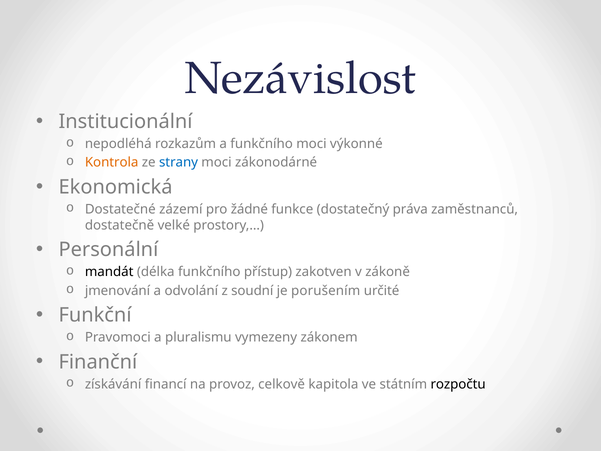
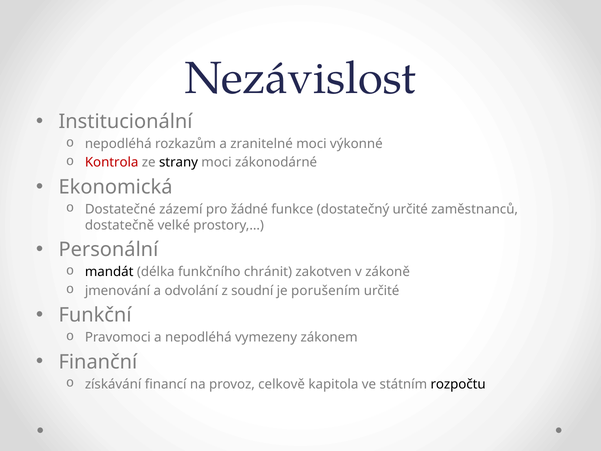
a funkčního: funkčního -> zranitelné (262, 144)
Kontrola colour: orange -> red (112, 162)
strany colour: blue -> black (179, 162)
dostatečný práva: práva -> určité (410, 209)
přístup: přístup -> chránit (268, 272)
a pluralismu: pluralismu -> nepodléhá (198, 337)
